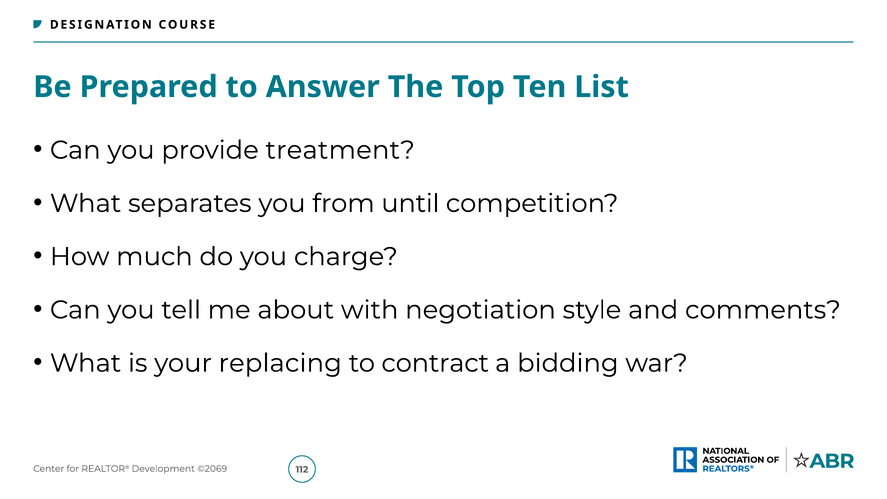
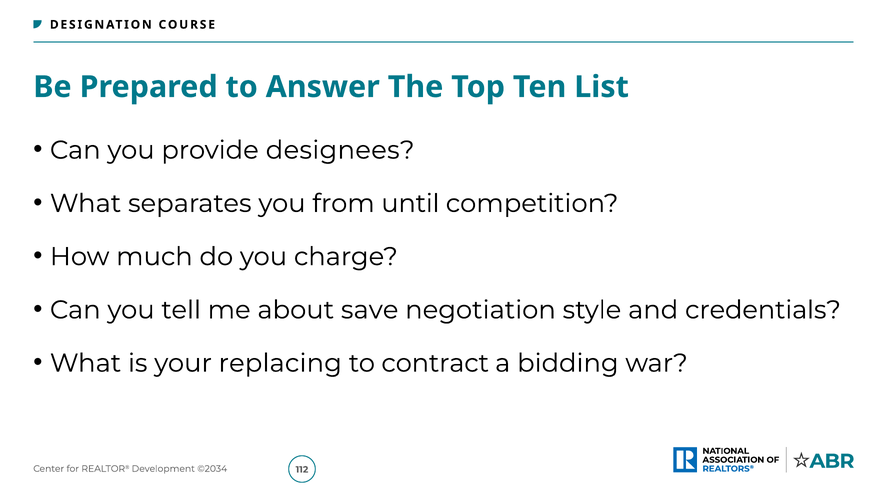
treatment: treatment -> designees (340, 150)
with: with -> save (370, 310)
comments: comments -> credentials (763, 310)
©2069: ©2069 -> ©2034 (212, 469)
